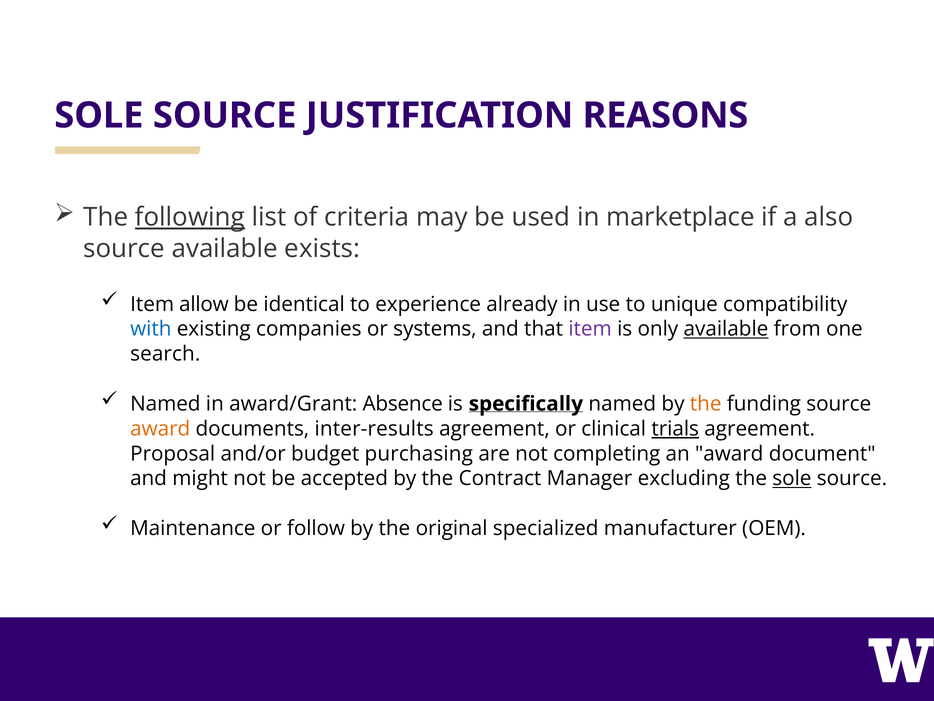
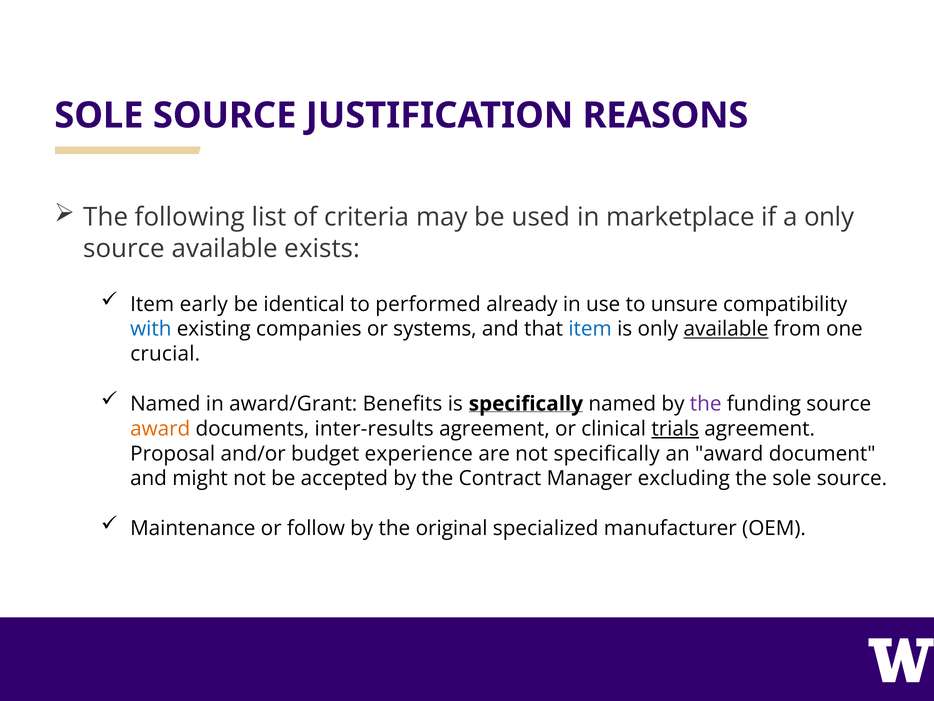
following underline: present -> none (190, 217)
a also: also -> only (829, 217)
allow: allow -> early (204, 304)
experience: experience -> performed (428, 304)
unique: unique -> unsure (684, 304)
item colour: purple -> blue (590, 329)
search: search -> crucial (165, 354)
Absence: Absence -> Benefits (403, 404)
the colour: orange -> purple (706, 404)
purchasing: purchasing -> experience (419, 453)
not completing: completing -> specifically (607, 453)
sole underline: present -> none (792, 478)
